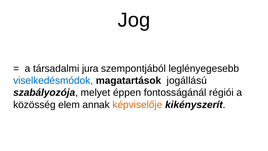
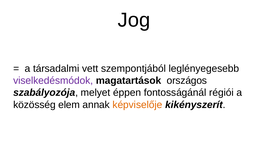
jura: jura -> vett (90, 68)
viselkedésmódok colour: blue -> purple (53, 80)
jogállású: jogállású -> országos (187, 80)
